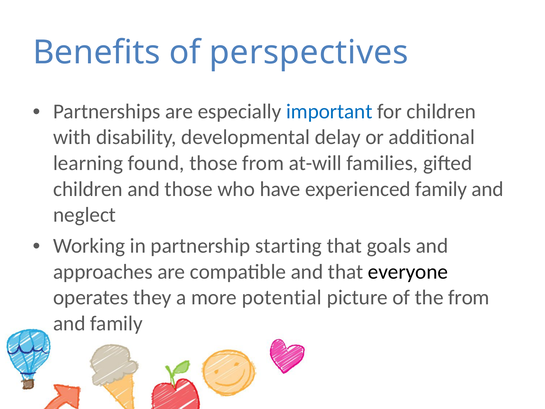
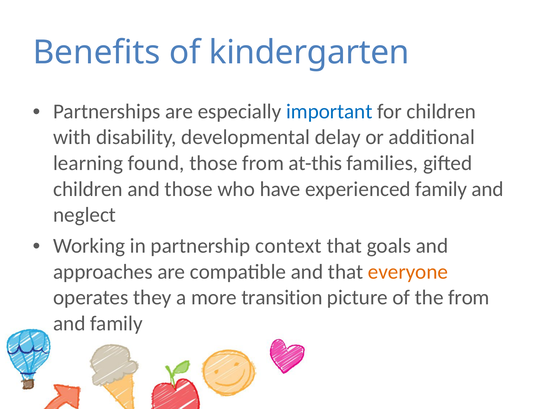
perspectives: perspectives -> kindergarten (309, 52)
at-will: at-will -> at-this (315, 163)
starting: starting -> context (288, 246)
everyone colour: black -> orange (408, 272)
potential: potential -> transition (282, 297)
